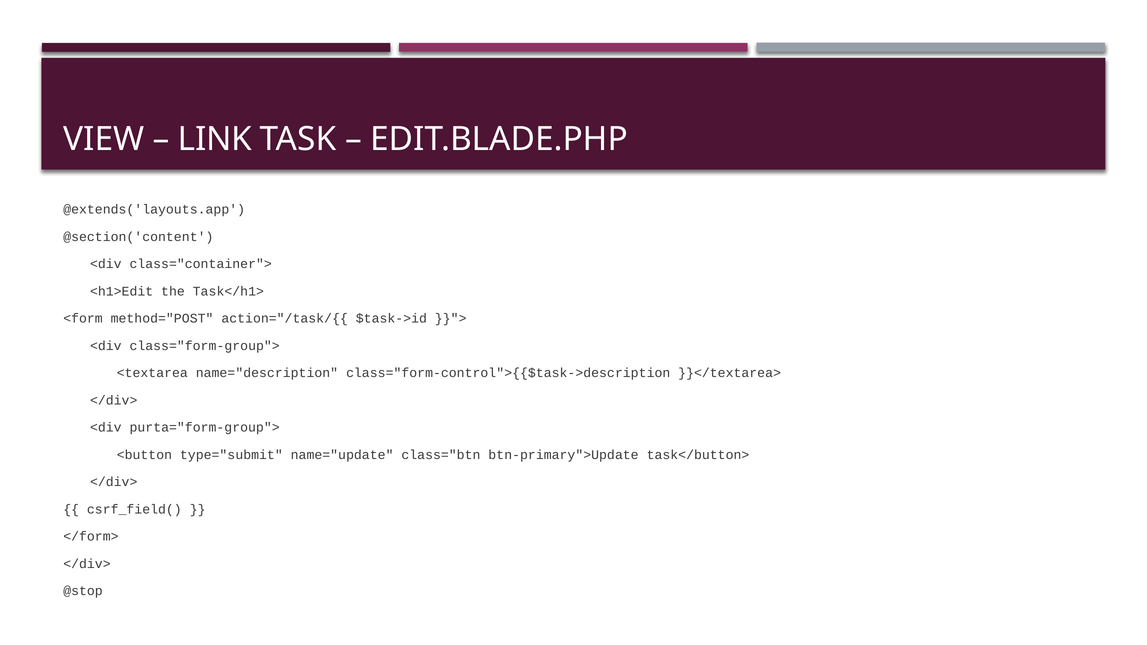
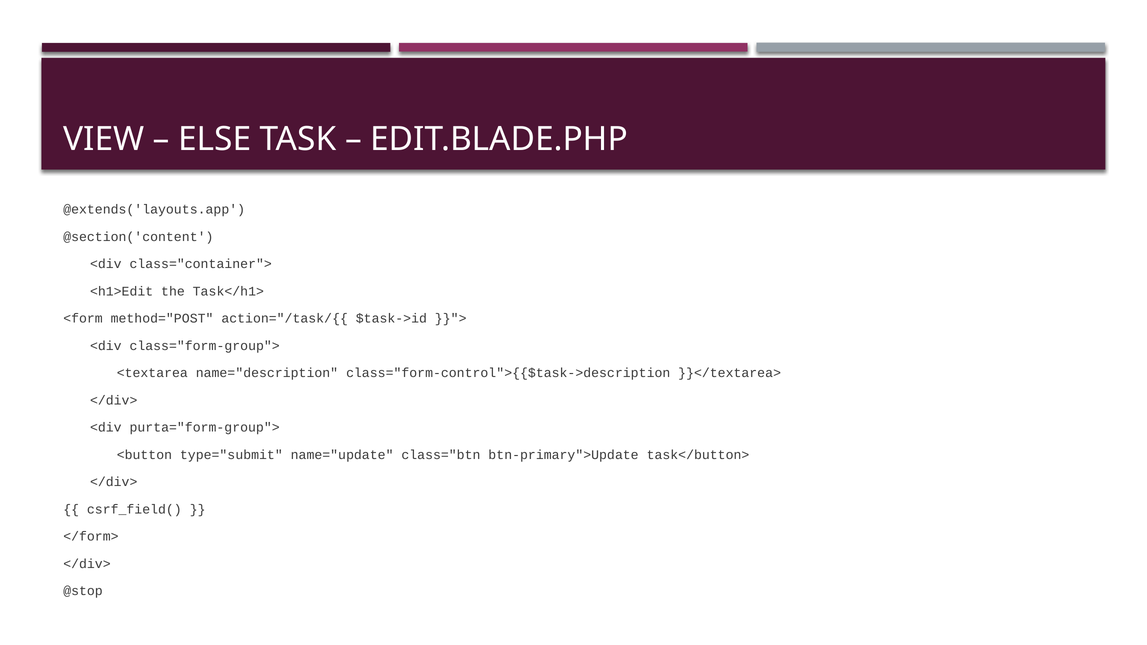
LINK: LINK -> ELSE (215, 139)
